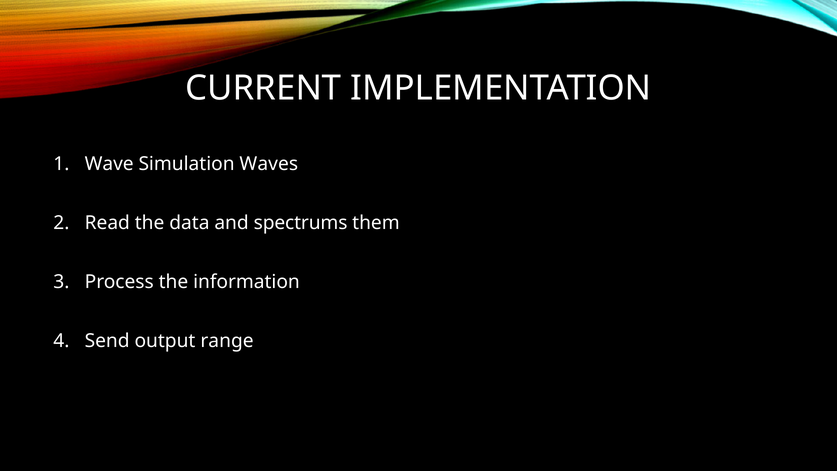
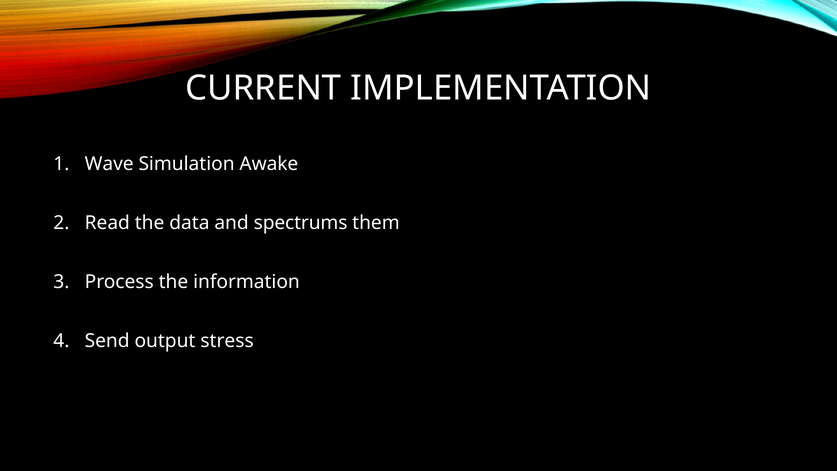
Waves: Waves -> Awake (269, 164)
range: range -> stress (227, 341)
